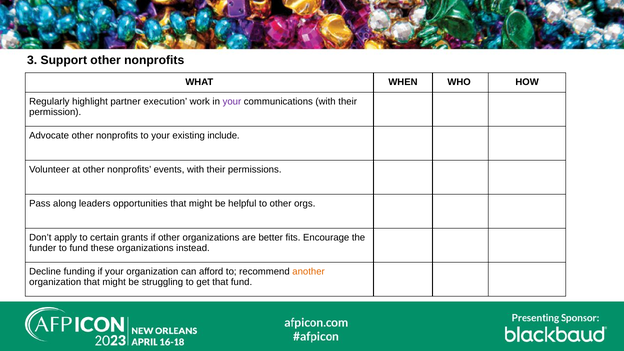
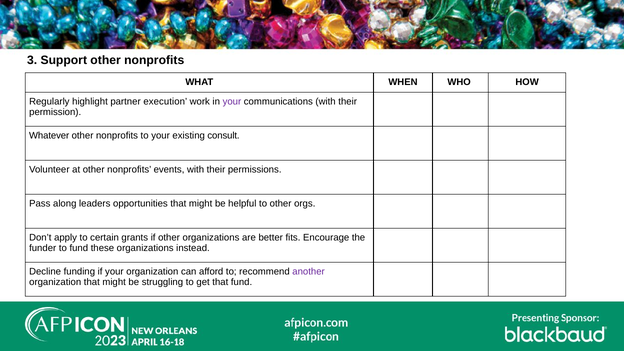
Advocate: Advocate -> Whatever (49, 136)
include: include -> consult (224, 136)
another colour: orange -> purple (309, 272)
